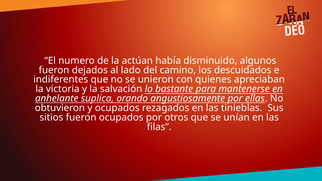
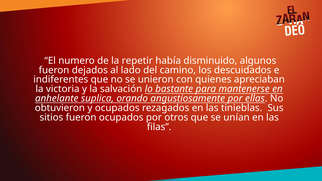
actúan: actúan -> repetir (137, 61)
